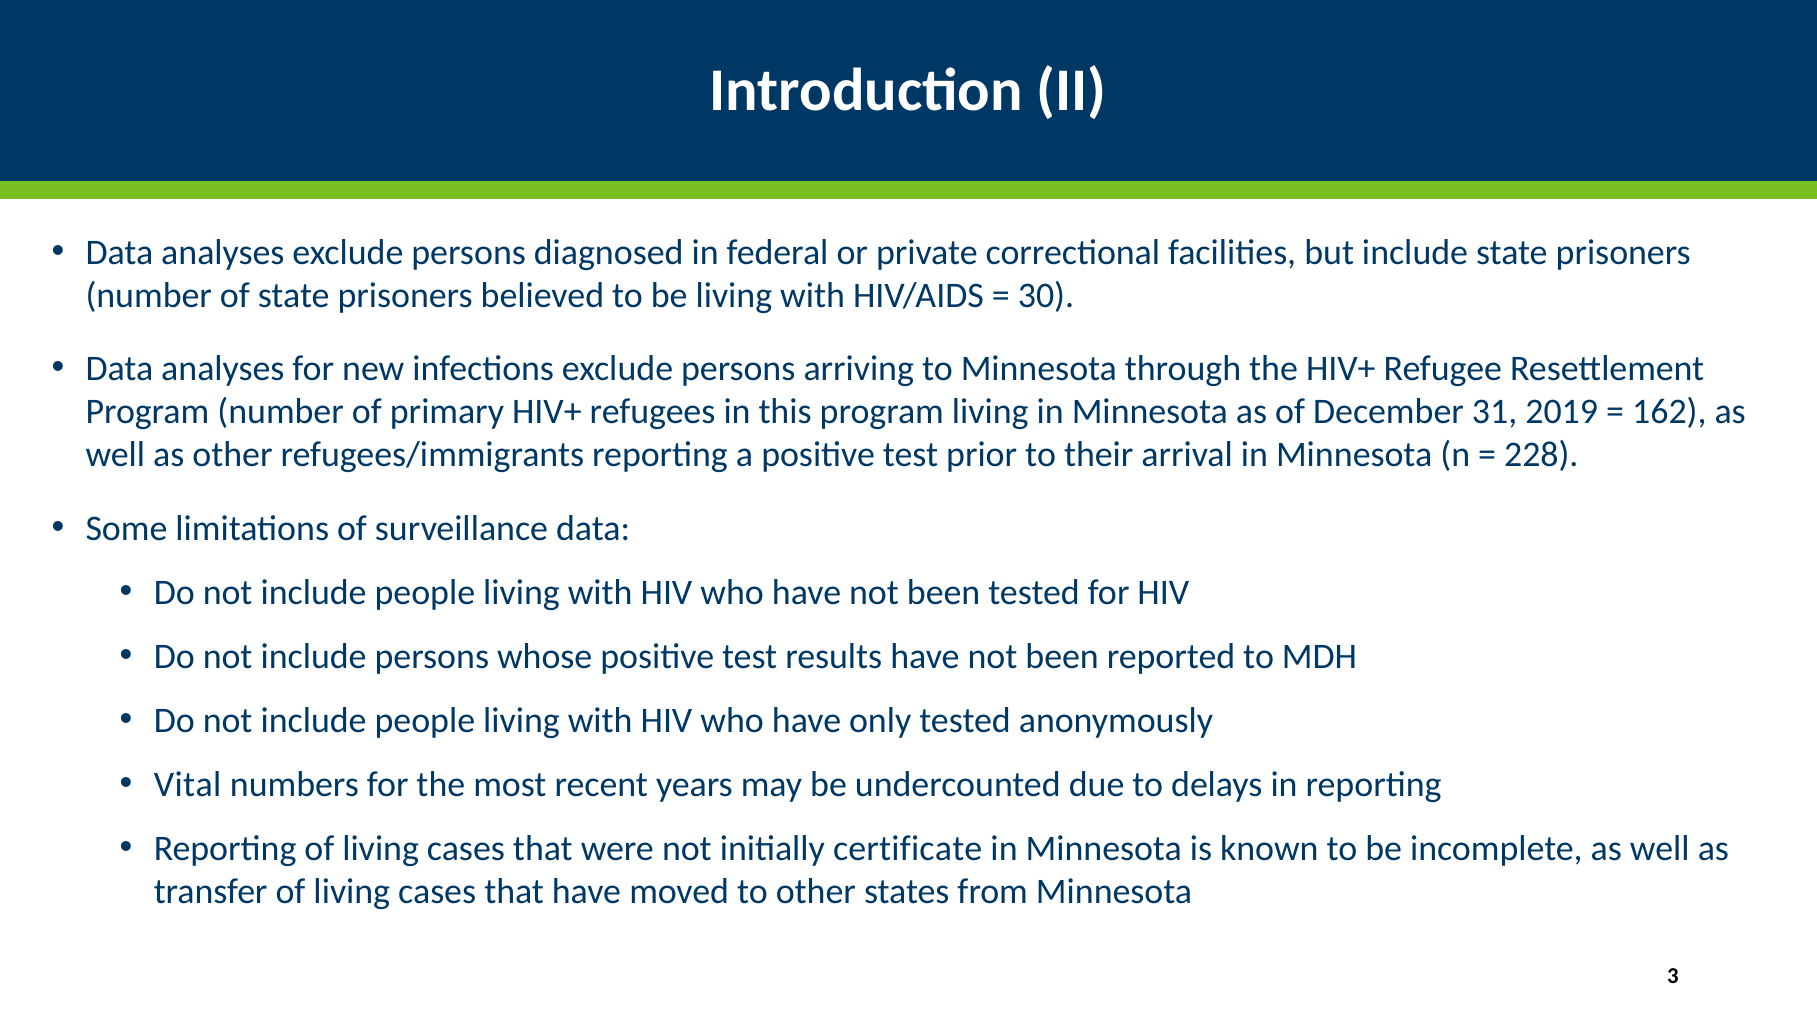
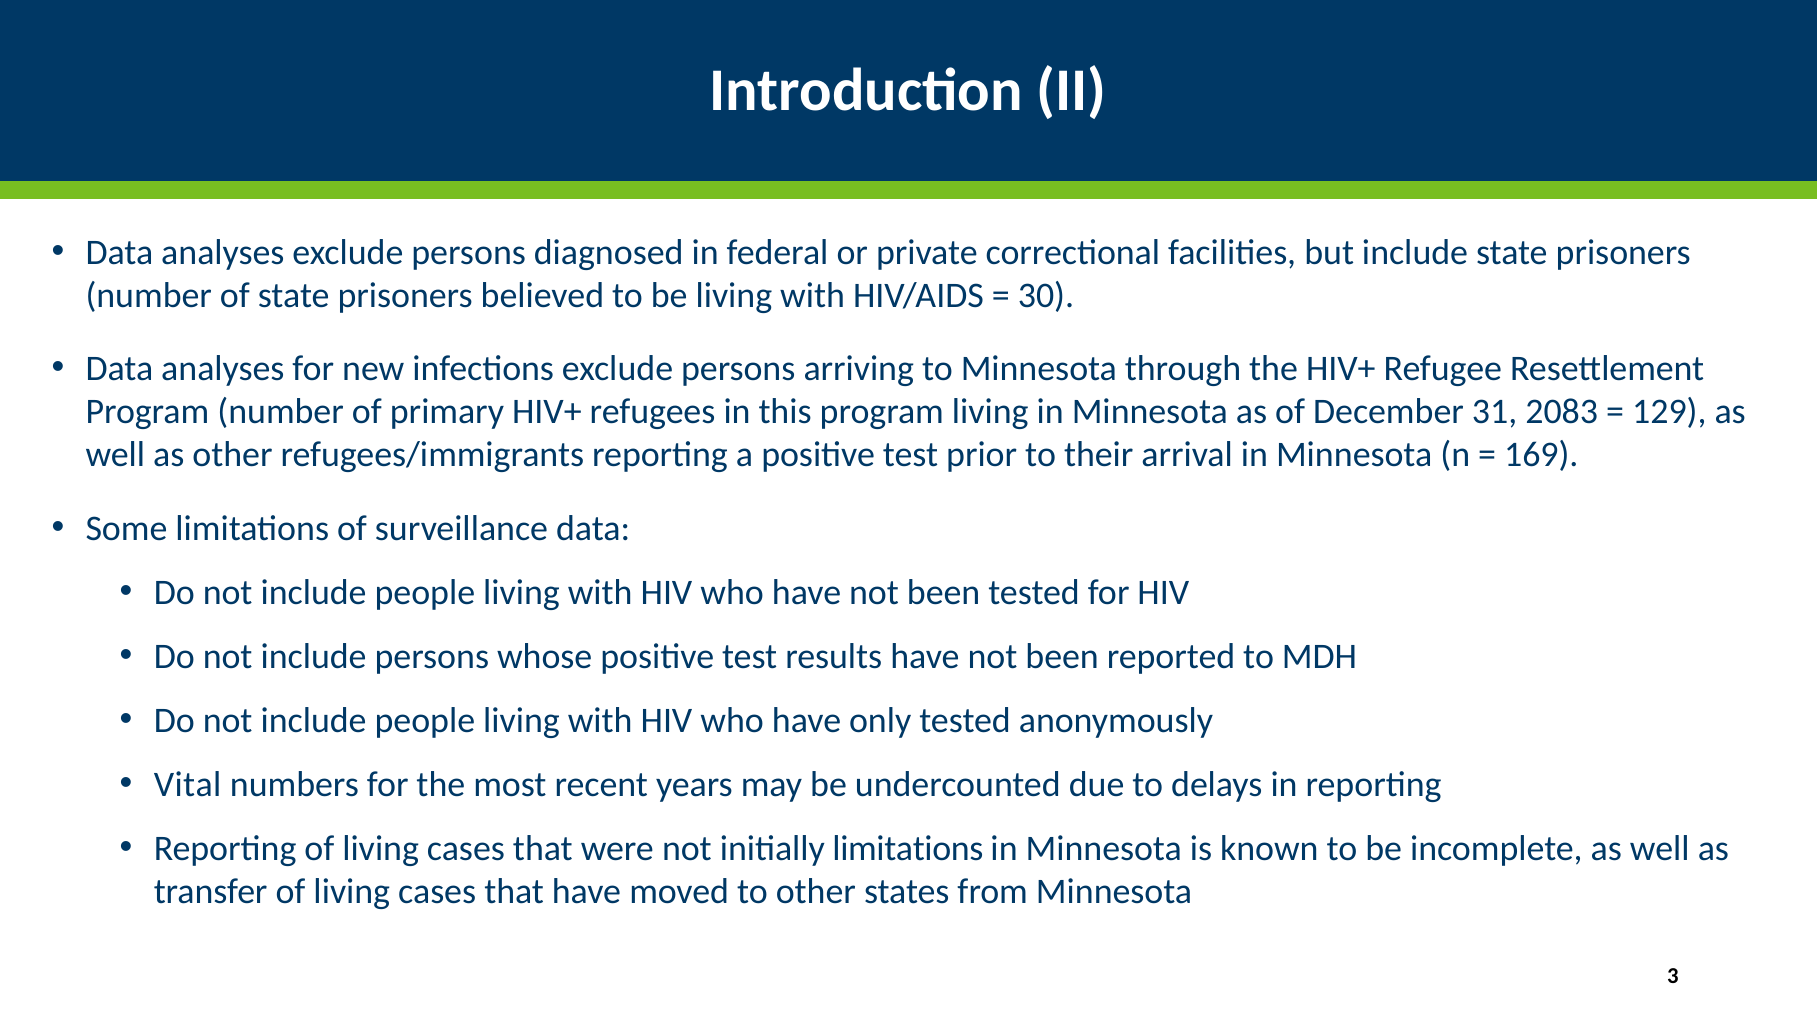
2019: 2019 -> 2083 (1562, 412)
162: 162 -> 129 (1669, 412)
228: 228 -> 169 (1541, 455)
initially certificate: certificate -> limitations (908, 848)
